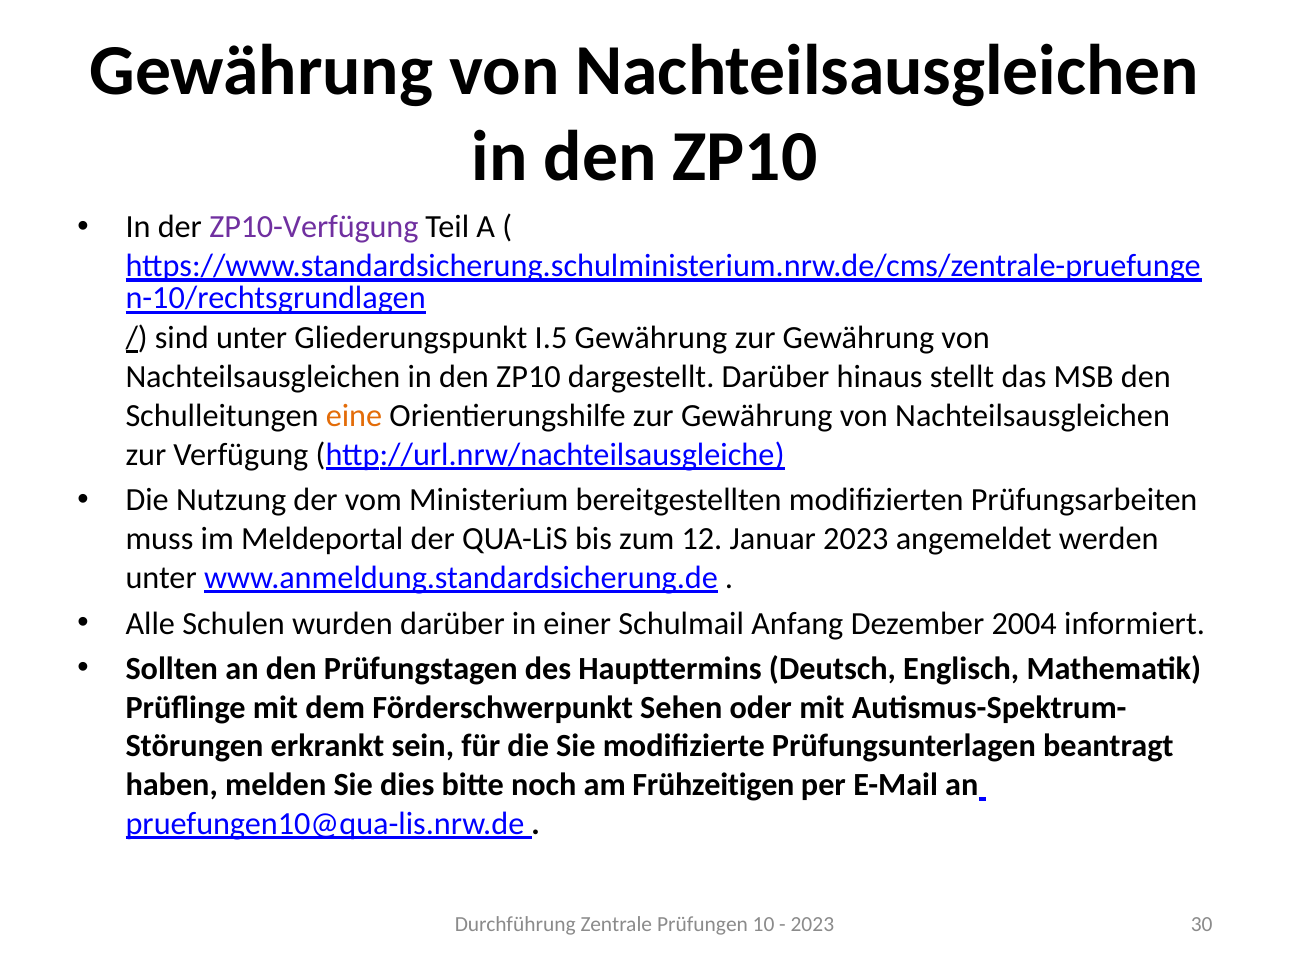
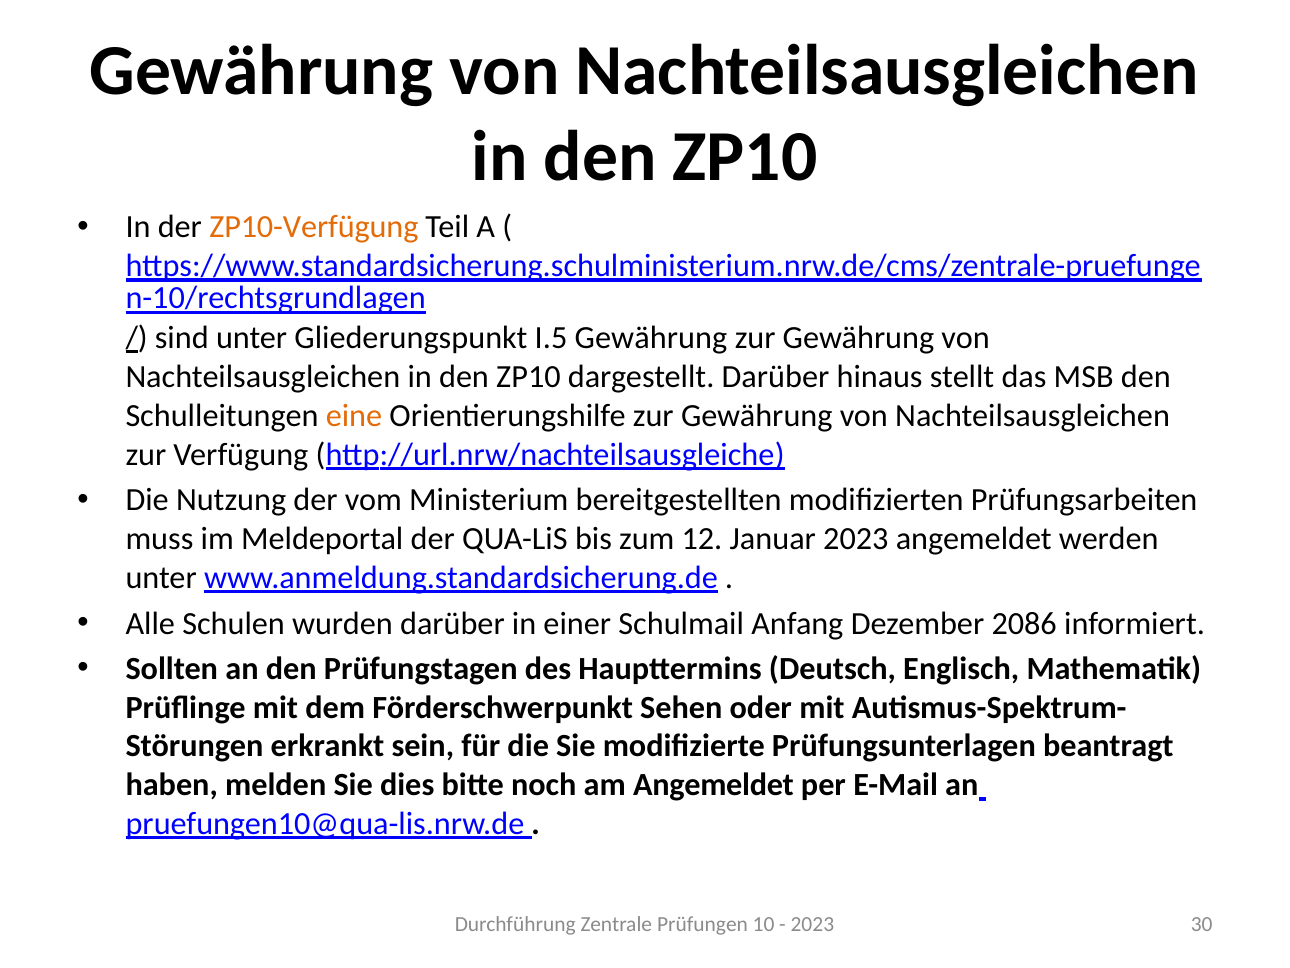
ZP10-Verfügung colour: purple -> orange (314, 227)
2004: 2004 -> 2086 (1024, 623)
am Frühzeitigen: Frühzeitigen -> Angemeldet (713, 785)
